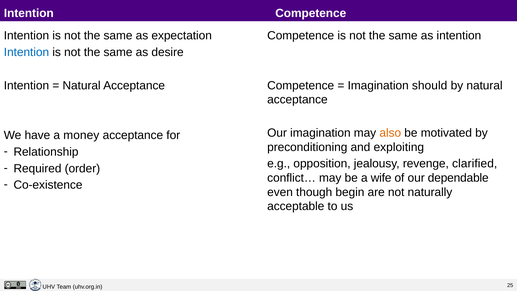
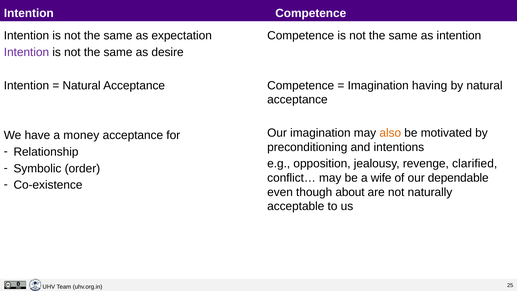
Intention colour: blue -> purple (26, 52)
should: should -> having (430, 85)
exploiting: exploiting -> intentions (399, 147)
Required: Required -> Symbolic (37, 168)
begin: begin -> about (350, 192)
